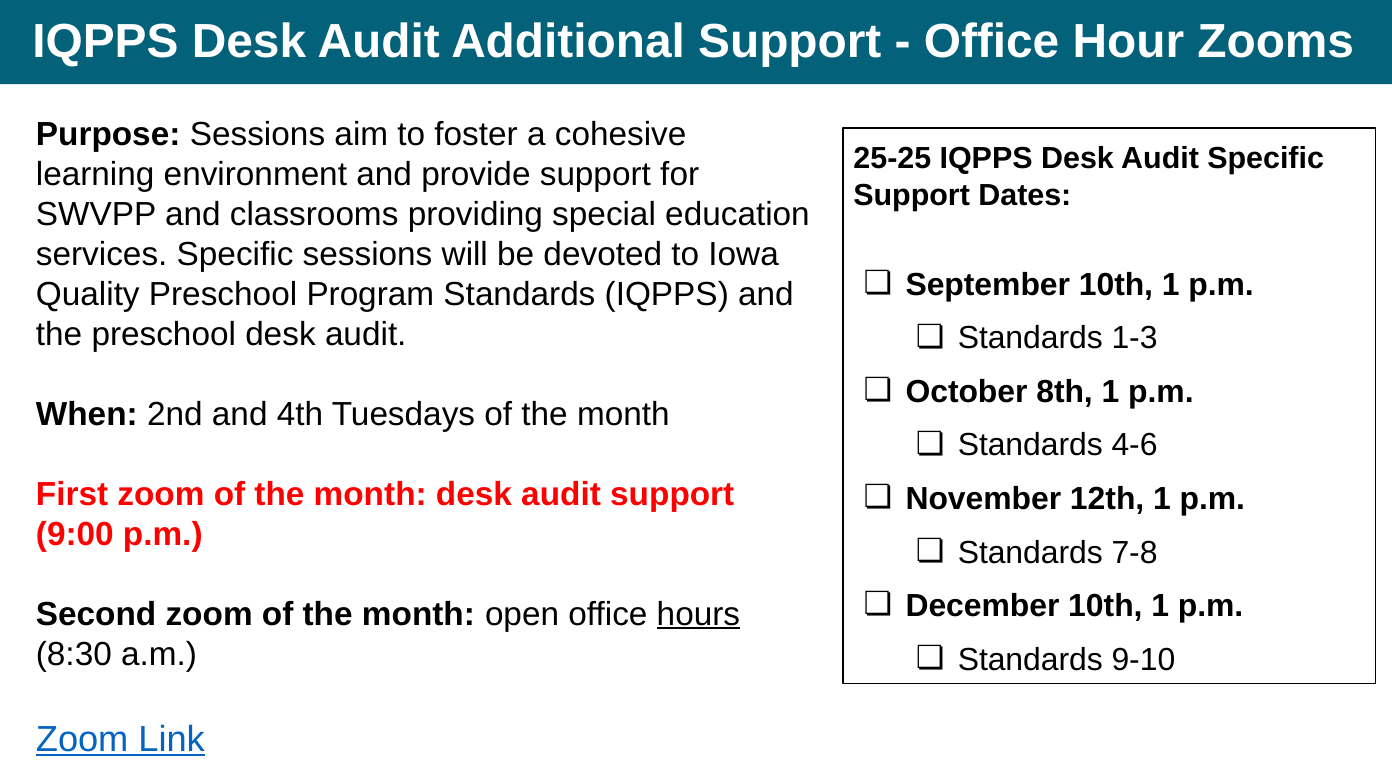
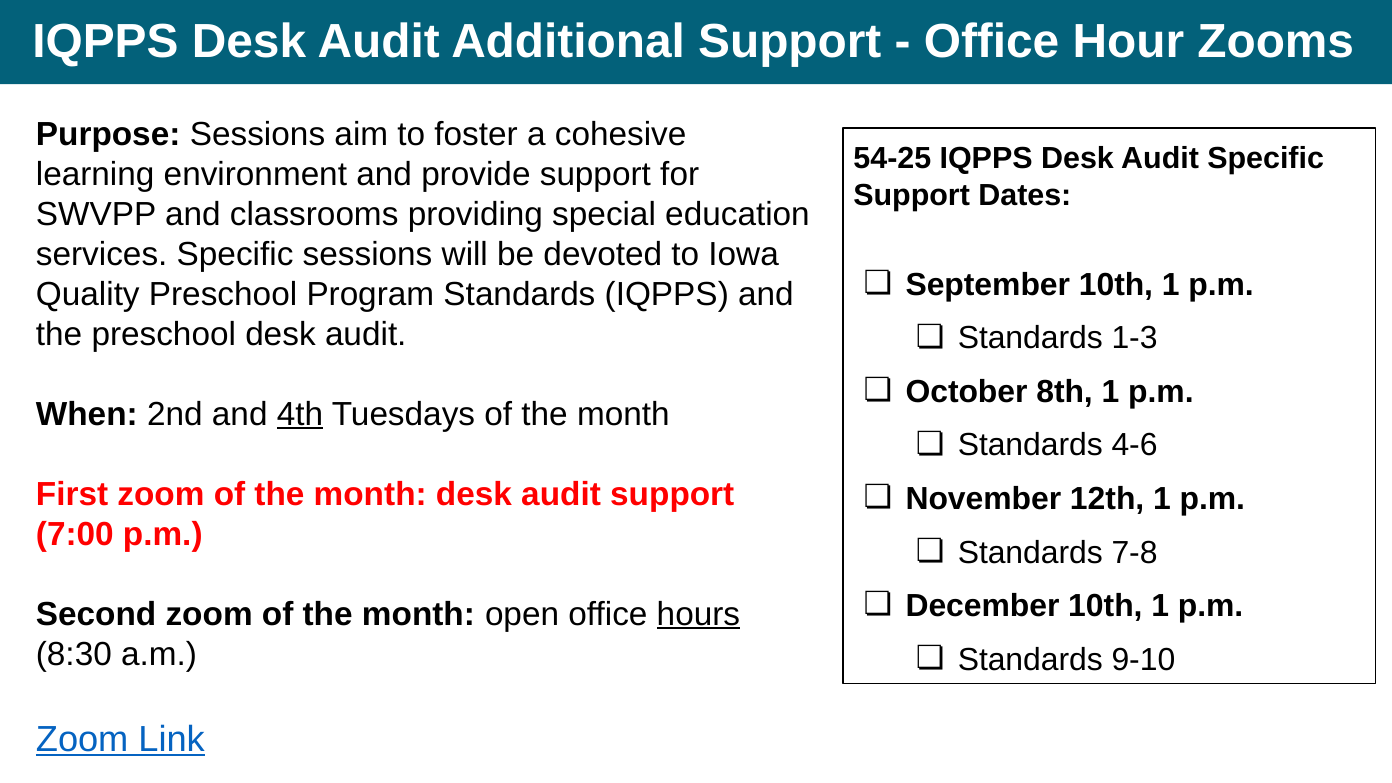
25-25: 25-25 -> 54-25 (892, 159)
4th underline: none -> present (300, 414)
9:00: 9:00 -> 7:00 (75, 534)
